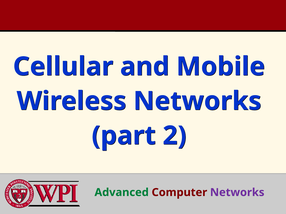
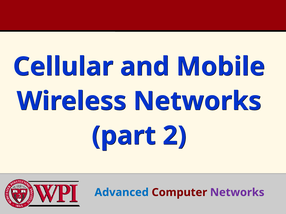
Advanced colour: green -> blue (122, 193)
